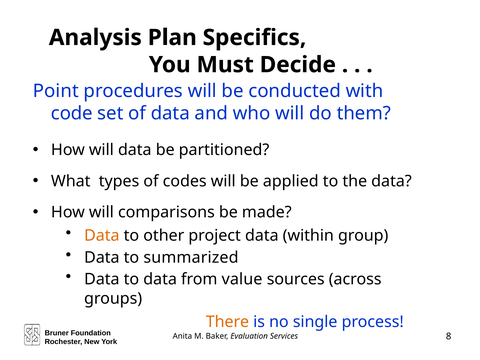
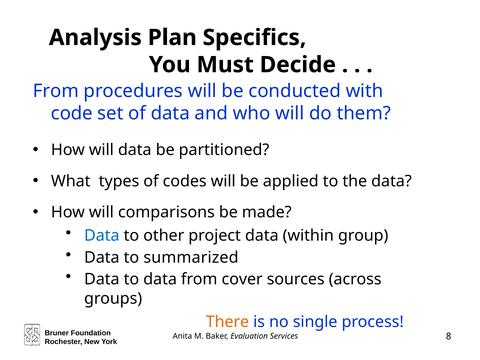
Point: Point -> From (56, 91)
Data colour: orange -> blue (102, 236)
value: value -> cover (242, 279)
